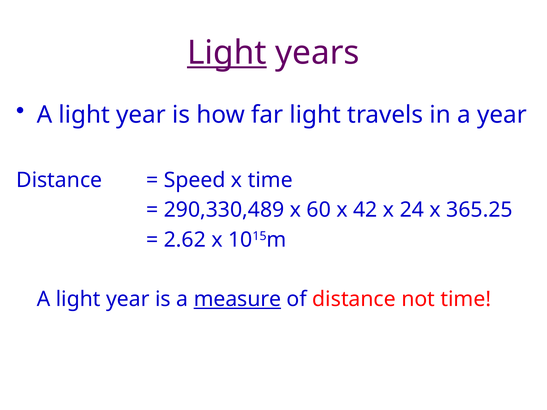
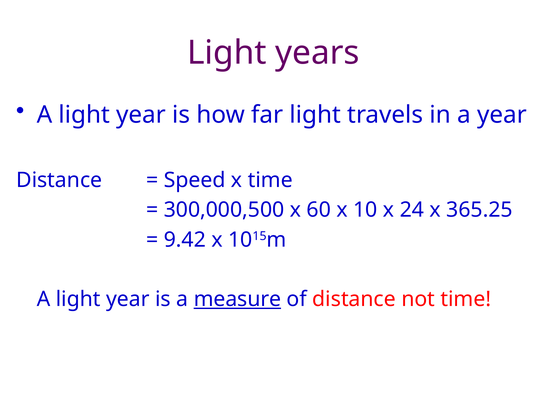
Light underline: present -> none (227, 53)
290,330,489: 290,330,489 -> 300,000,500 (224, 210)
42: 42 -> 10 (365, 210)
2.62: 2.62 -> 9.42 (185, 240)
